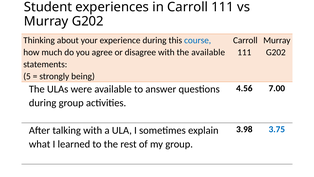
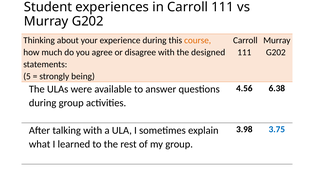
course colour: blue -> orange (198, 40)
the available: available -> designed (208, 52)
7.00: 7.00 -> 6.38 (277, 88)
